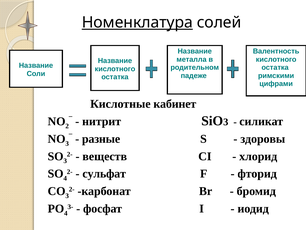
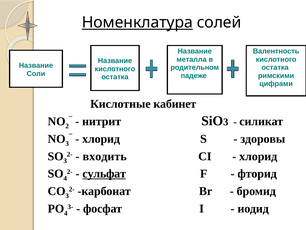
разные: разные -> хлорид (101, 139)
веществ: веществ -> входить (105, 156)
сульфат underline: none -> present (104, 173)
